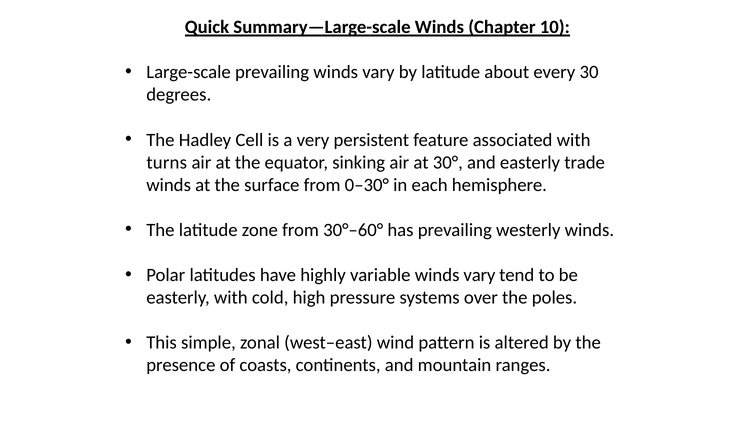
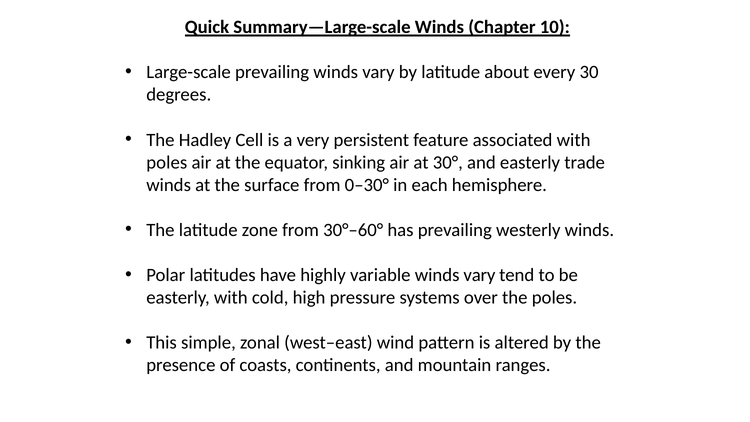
turns: turns -> poles (167, 162)
